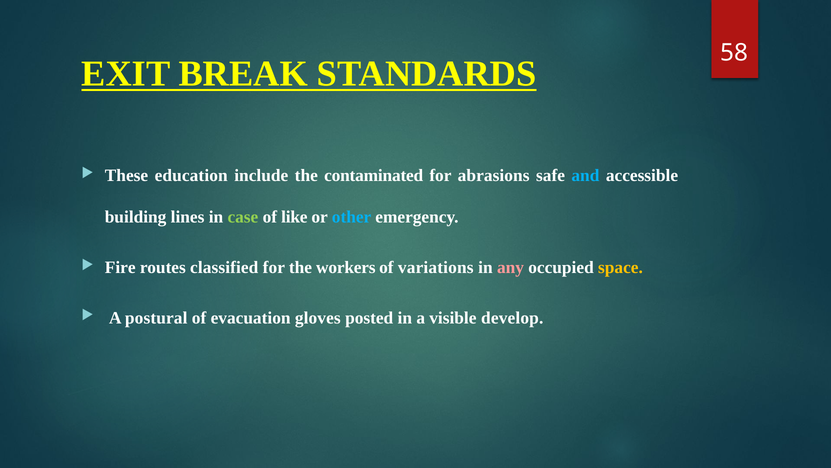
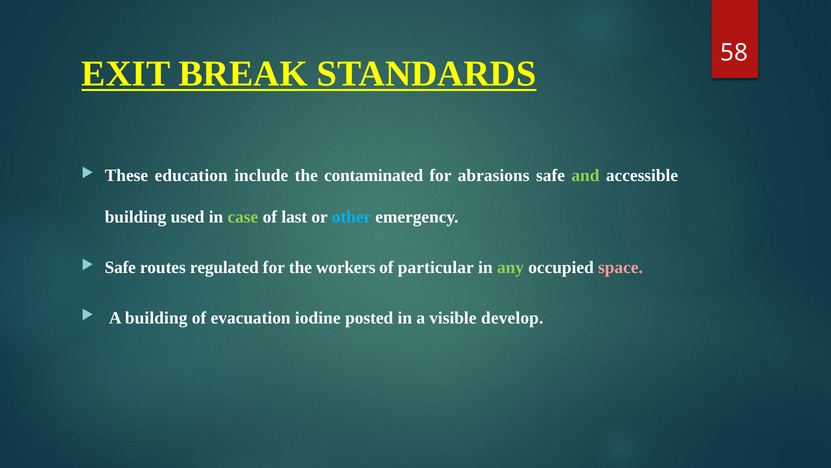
and colour: light blue -> light green (585, 175)
lines: lines -> used (188, 217)
like: like -> last (294, 217)
Fire: Fire -> Safe (120, 267)
classified: classified -> regulated (224, 267)
variations: variations -> particular (436, 267)
any colour: pink -> light green (510, 267)
space colour: yellow -> pink (620, 267)
A postural: postural -> building (156, 317)
gloves: gloves -> iodine (318, 317)
